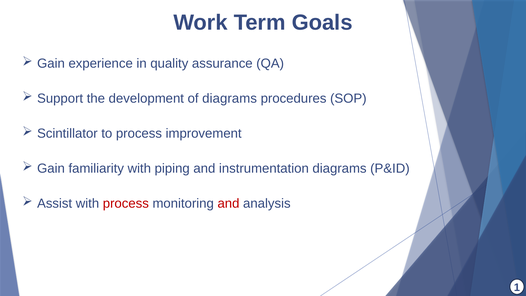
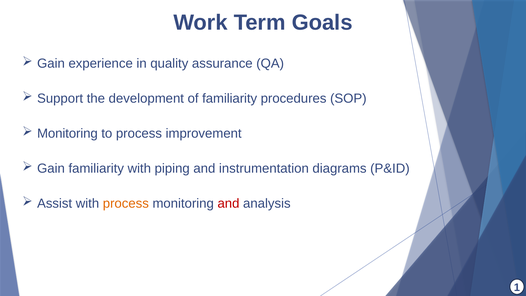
of diagrams: diagrams -> familiarity (230, 98)
Scintillator: Scintillator -> Monitoring (67, 133)
process colour: red -> orange (126, 203)
